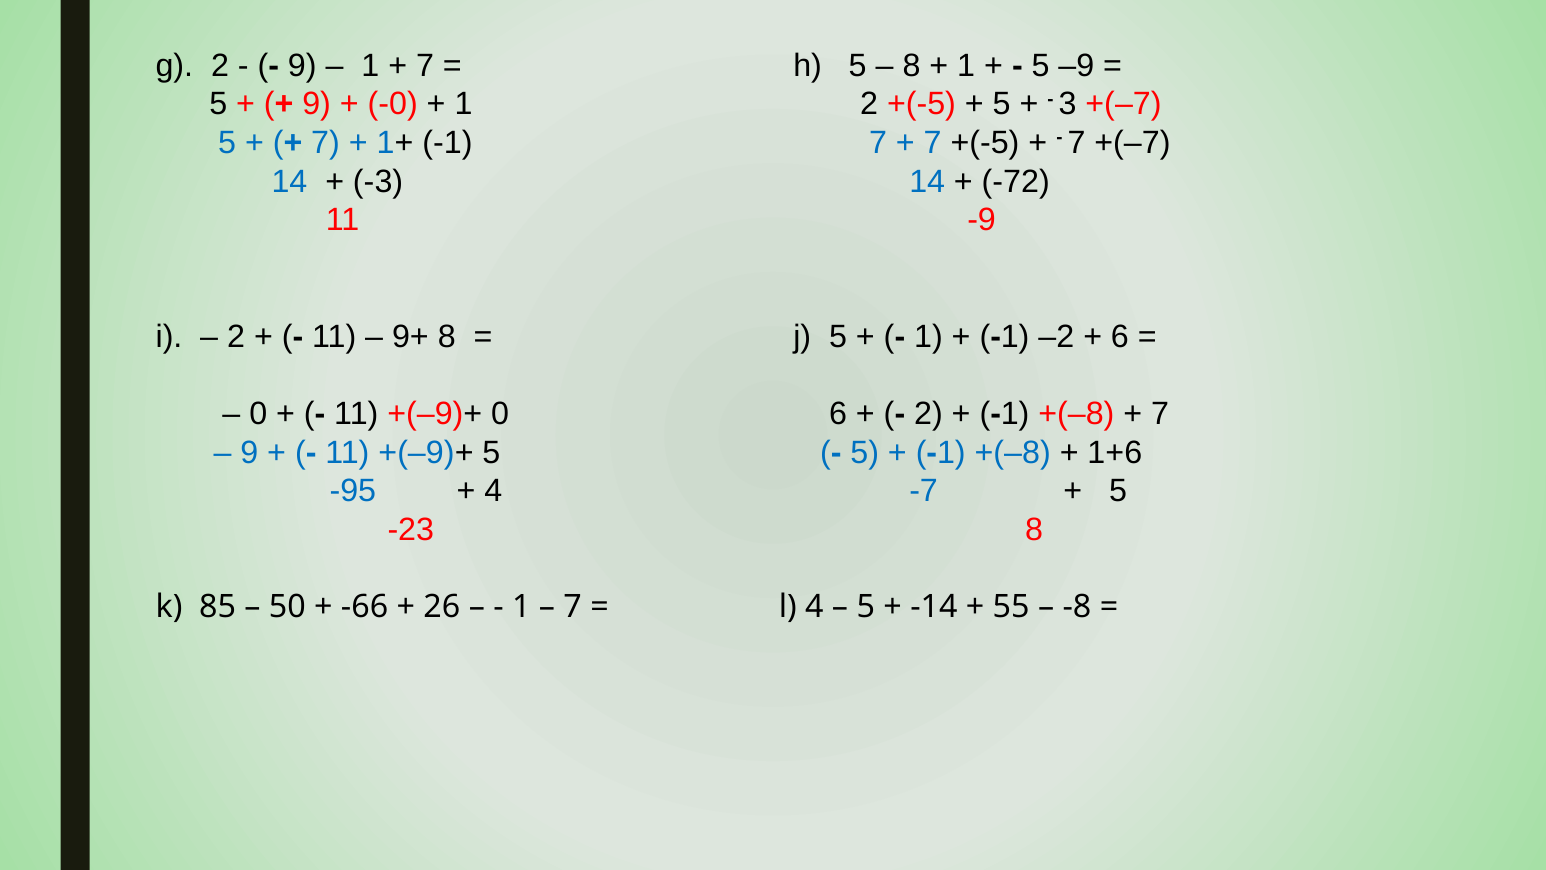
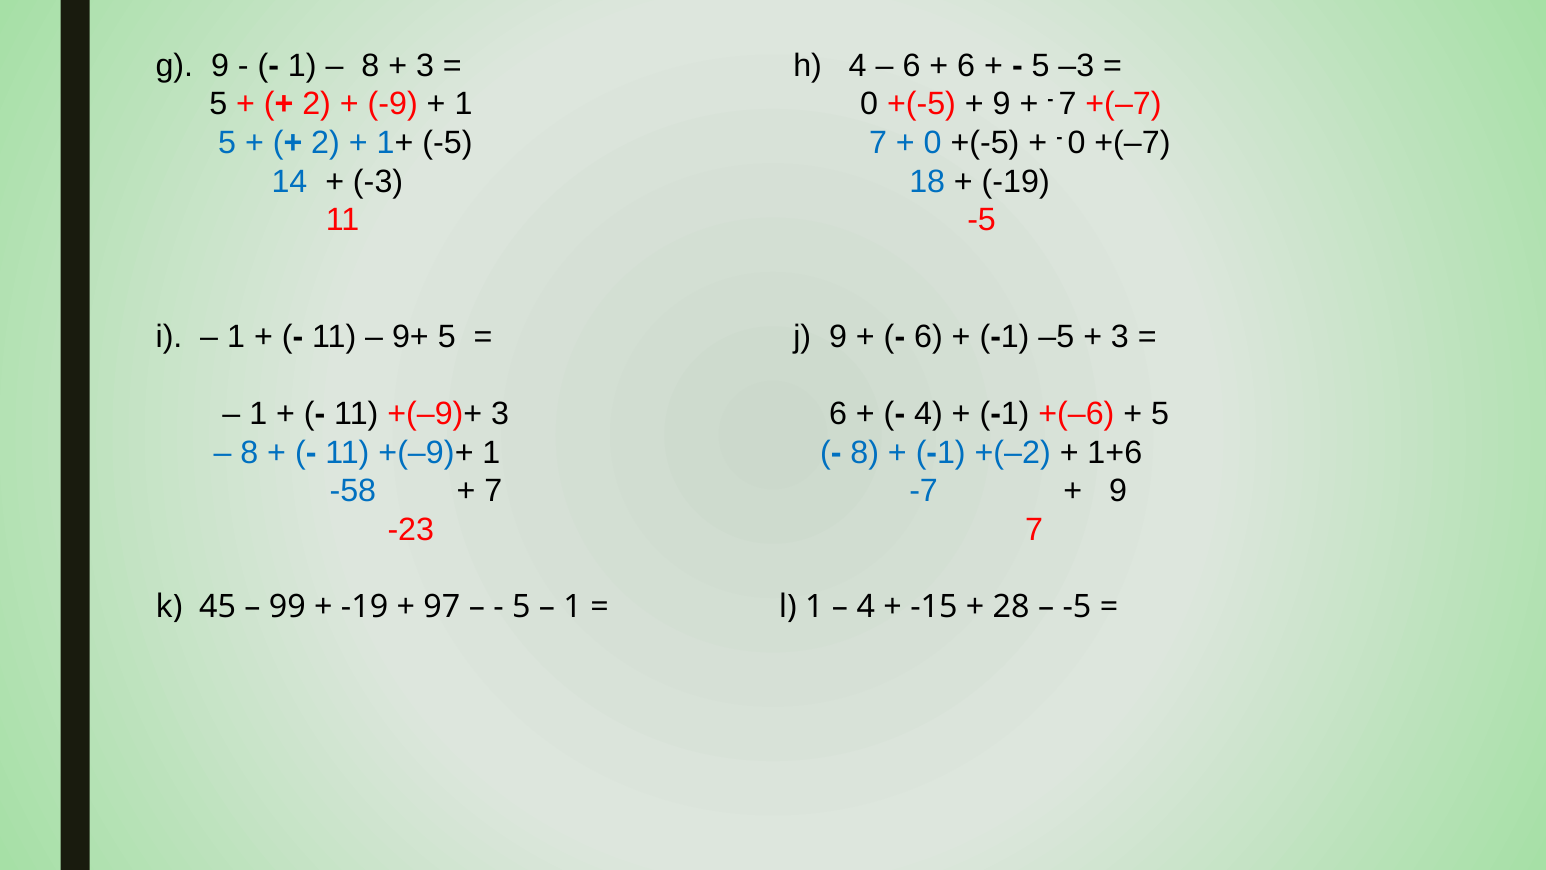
g 2: 2 -> 9 (220, 66)
9: 9 -> 1 (302, 66)
1: 1 -> 8 (370, 66)
7: 7 -> 3 (425, 66)
h 5: 5 -> 4 (858, 66)
8: 8 -> 6 (912, 66)
1: 1 -> 6 (966, 66)
–9: –9 -> –3 (1076, 66)
9: 9 -> 2 (317, 104)
-0: -0 -> -9 (393, 104)
1 2: 2 -> 0 (869, 104)
5: 5 -> 9 (1002, 104)
3: 3 -> 7 (1068, 104)
7: 7 -> 2 (326, 143)
1+ -1: -1 -> -5 (447, 143)
7: 7 -> 0 (933, 143)
7: 7 -> 0 (1076, 143)
-3 14: 14 -> 18 (927, 182)
-72: -72 -> -19 (1016, 182)
11 -9: -9 -> -5 (982, 220)
2: 2 -> 1 (236, 336)
9+ 8: 8 -> 5 (447, 336)
j 5: 5 -> 9 (838, 336)
1: 1 -> 6 (928, 336)
–2: –2 -> –5 (1056, 336)
6: 6 -> 3 (1120, 336)
0: 0 -> 1 (258, 414)
+(–9)+ 0: 0 -> 3 (500, 414)
2: 2 -> 4 (928, 414)
+(–8: +(–8 -> +(–6 (1076, 414)
7: 7 -> 5 (1160, 414)
9: 9 -> 8 (249, 452)
+(–9)+ 5: 5 -> 1 (491, 452)
5: 5 -> 8 (865, 452)
+(–8: +(–8 -> +(–2 (1013, 452)
-95: -95 -> -58 (353, 491)
4: 4 -> 7 (493, 491)
5: 5 -> 9 (1118, 491)
-23 8: 8 -> 7 (1034, 530)
85: 85 -> 45 (218, 607)
50: 50 -> 99 (287, 607)
-66: -66 -> -19 (365, 607)
26: 26 -> 97 (442, 607)
1: 1 -> 5 (521, 607)
7: 7 -> 1 (573, 607)
l 4: 4 -> 1 (814, 607)
5: 5 -> 4 (866, 607)
-14: -14 -> -15 (934, 607)
55: 55 -> 28 (1011, 607)
-8: -8 -> -5 (1077, 607)
